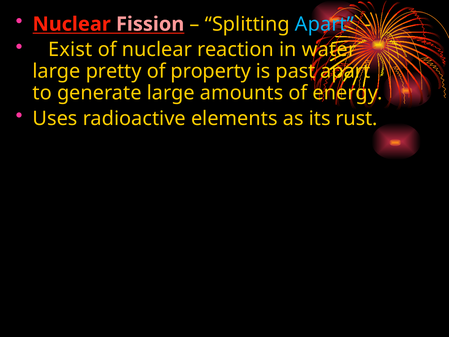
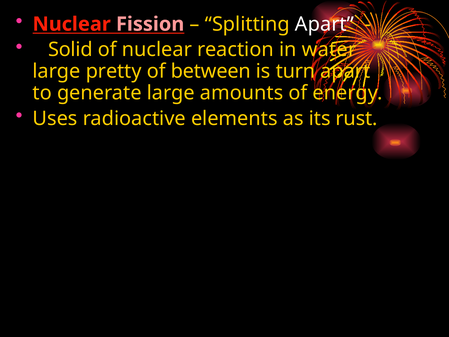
Apart colour: light blue -> white (324, 24)
Exist: Exist -> Solid (70, 50)
property: property -> between (211, 71)
past: past -> turn (295, 71)
